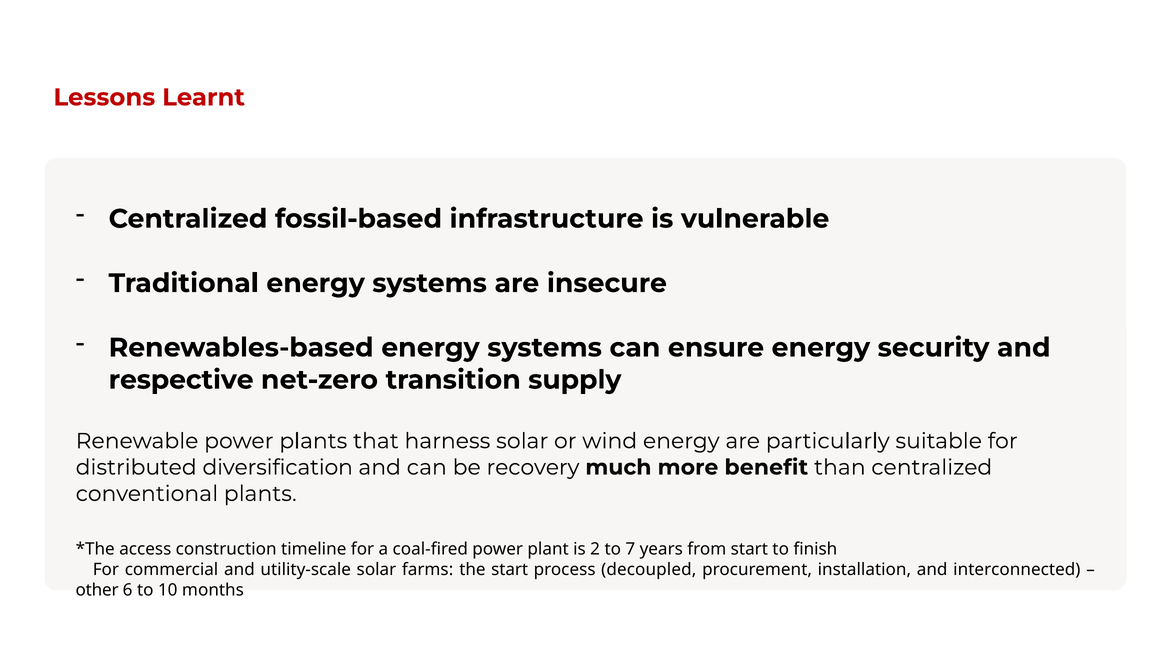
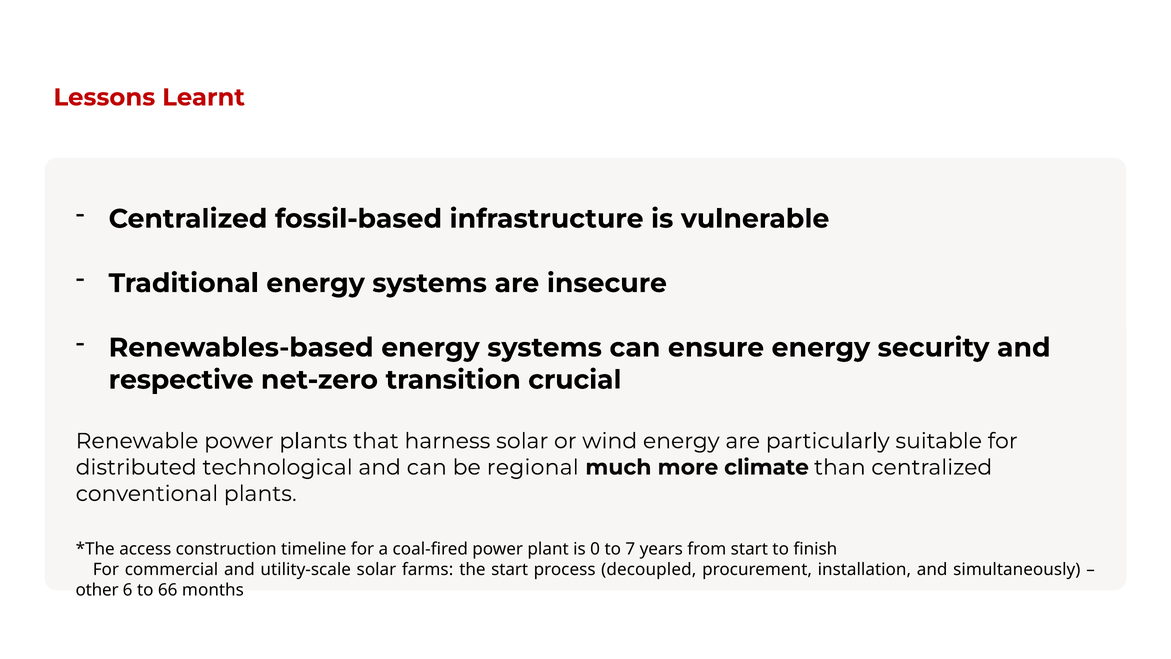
supply: supply -> crucial (575, 380)
diversification: diversification -> technological (278, 467)
recovery: recovery -> regional (533, 467)
benefit: benefit -> climate (767, 467)
2: 2 -> 0 (595, 549)
interconnected: interconnected -> simultaneously (1017, 569)
10: 10 -> 66 (168, 590)
